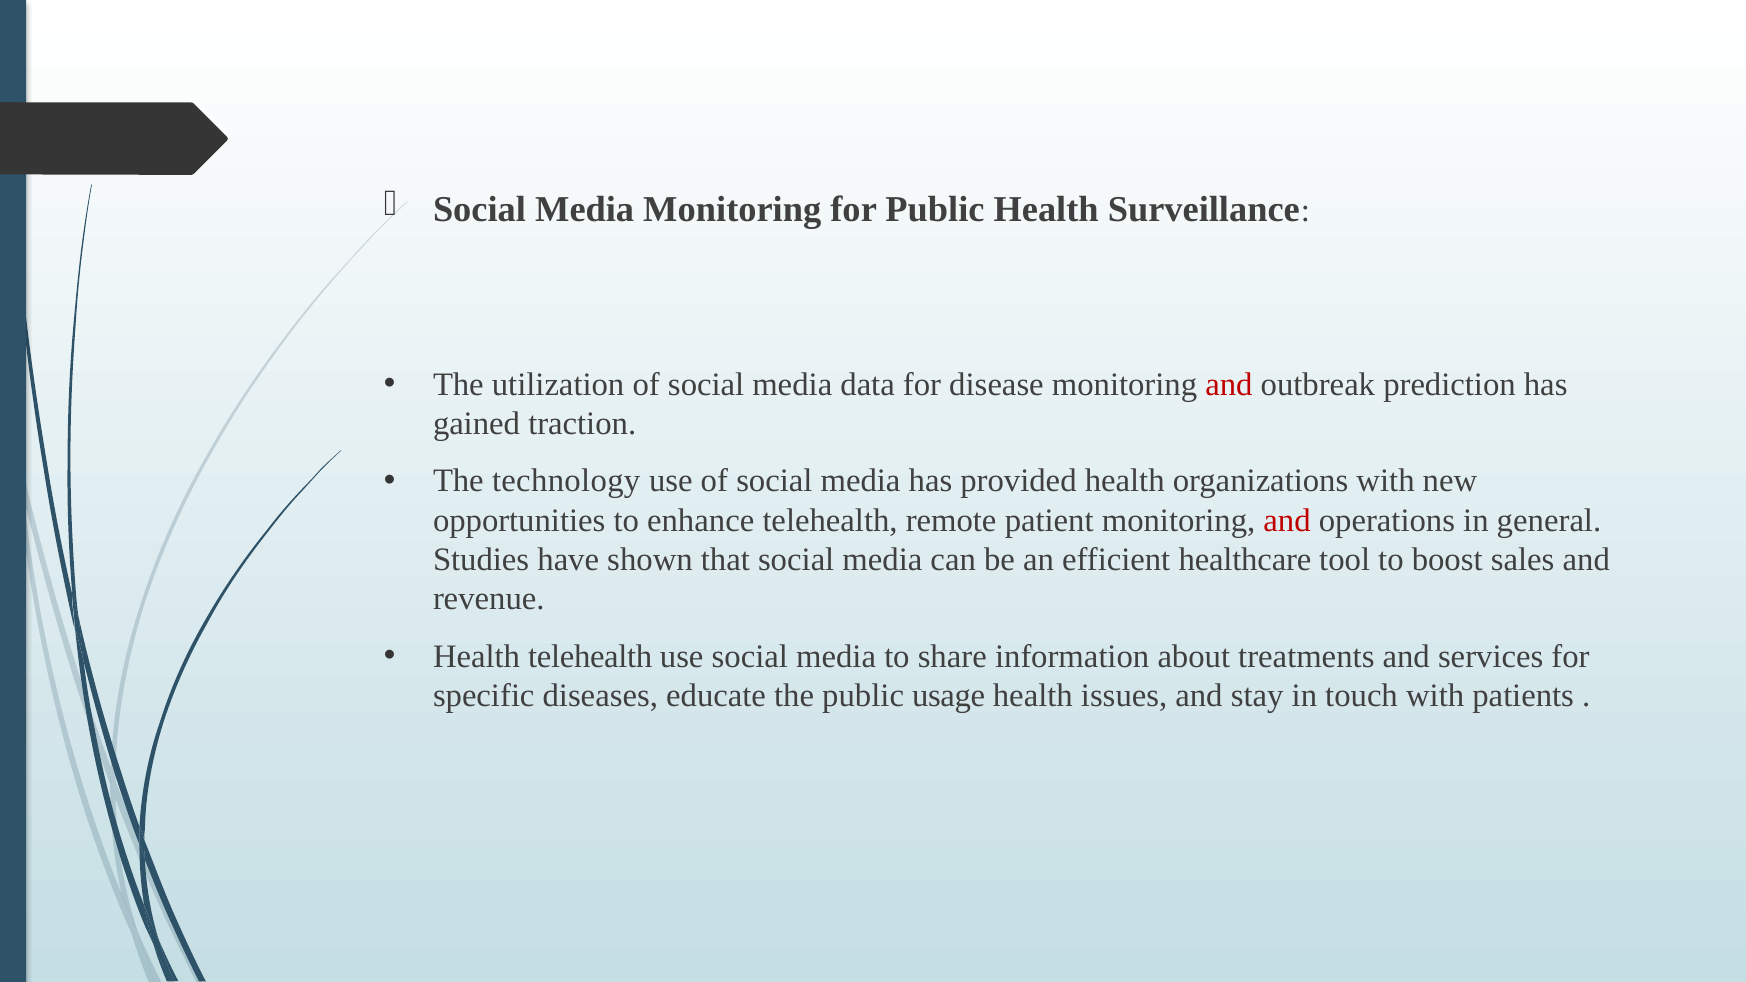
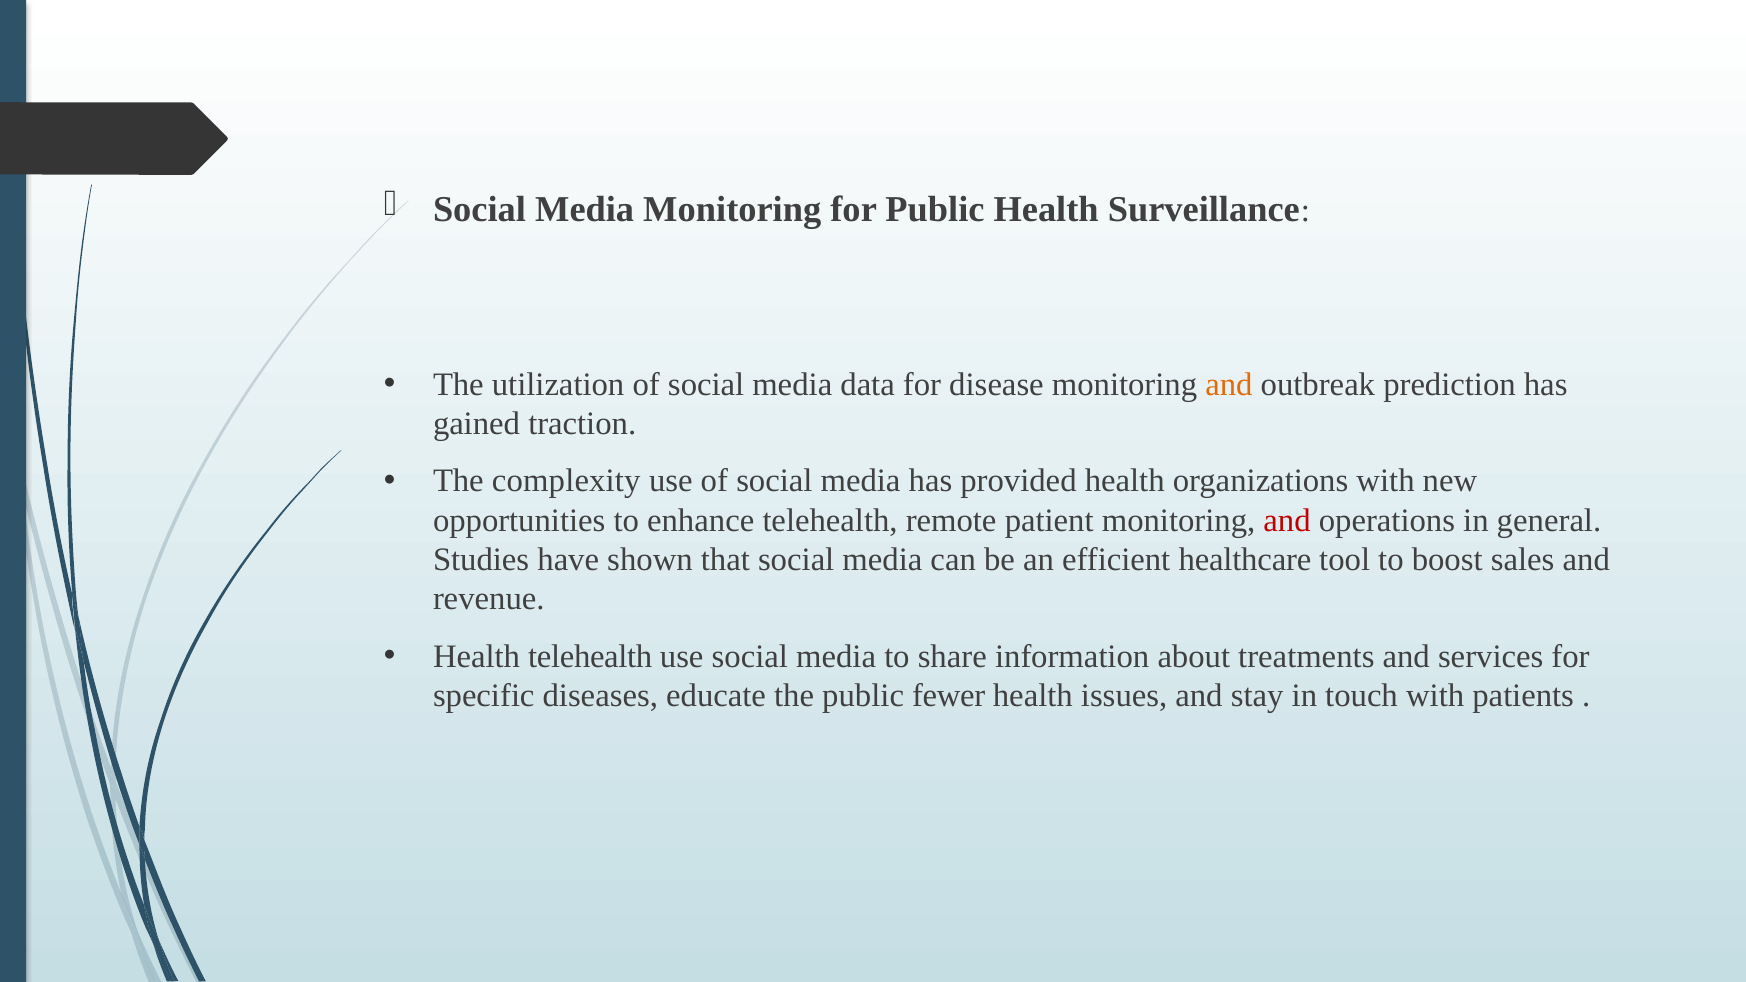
and colour: red -> orange (1229, 384)
technology: technology -> complexity (566, 481)
usage: usage -> fewer (949, 696)
